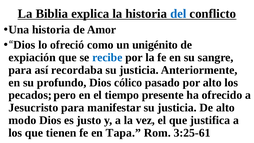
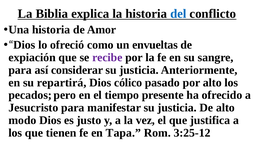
unigénito: unigénito -> envueltas (155, 45)
recibe colour: blue -> purple (107, 57)
recordaba: recordaba -> considerar (77, 70)
profundo: profundo -> repartirá (62, 82)
3:25-61: 3:25-61 -> 3:25-12 (192, 133)
